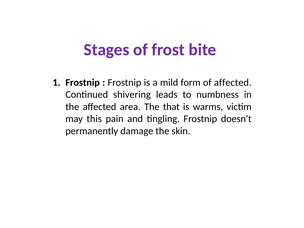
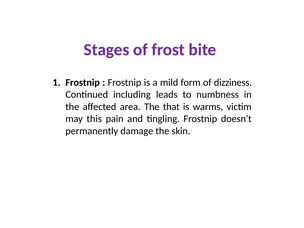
of affected: affected -> dizziness (233, 82)
shivering: shivering -> including (132, 95)
